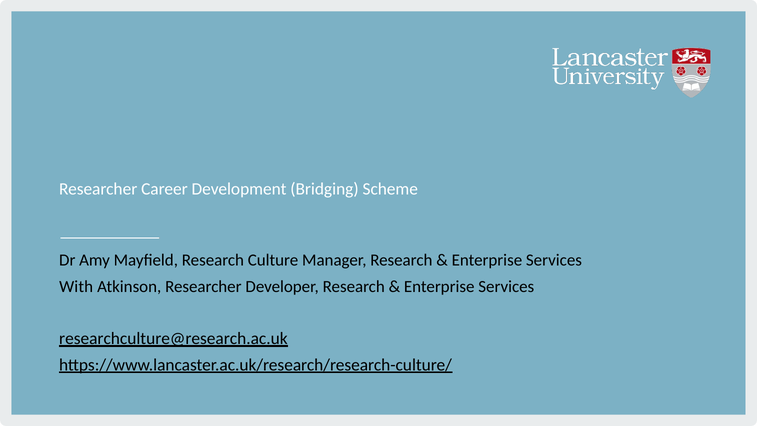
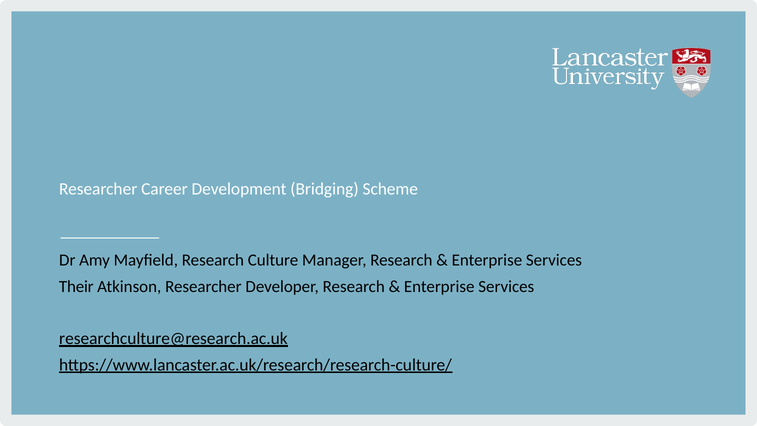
With: With -> Their (76, 286)
